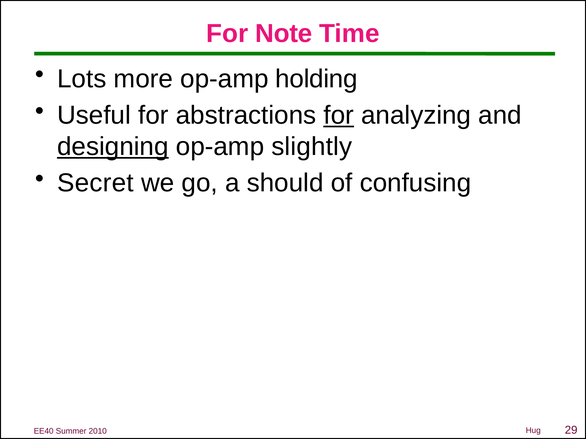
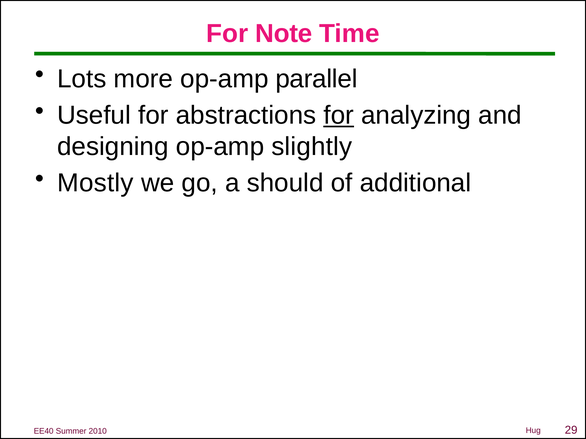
holding: holding -> parallel (316, 79)
designing underline: present -> none (113, 147)
Secret: Secret -> Mostly (95, 183)
confusing: confusing -> additional (415, 183)
